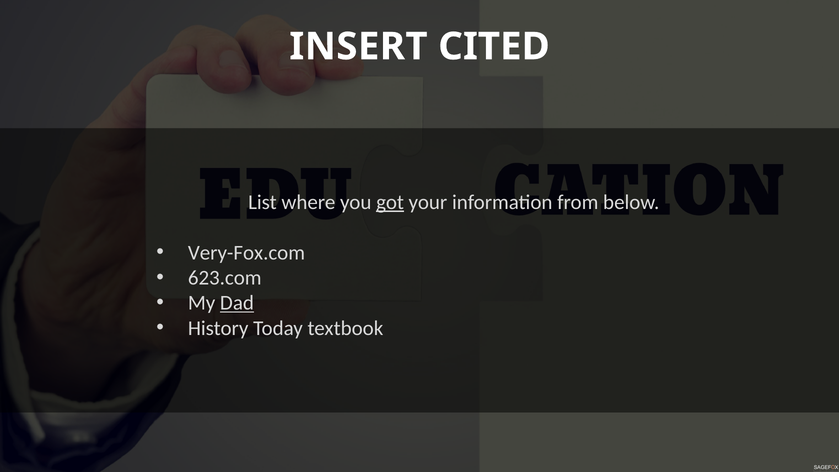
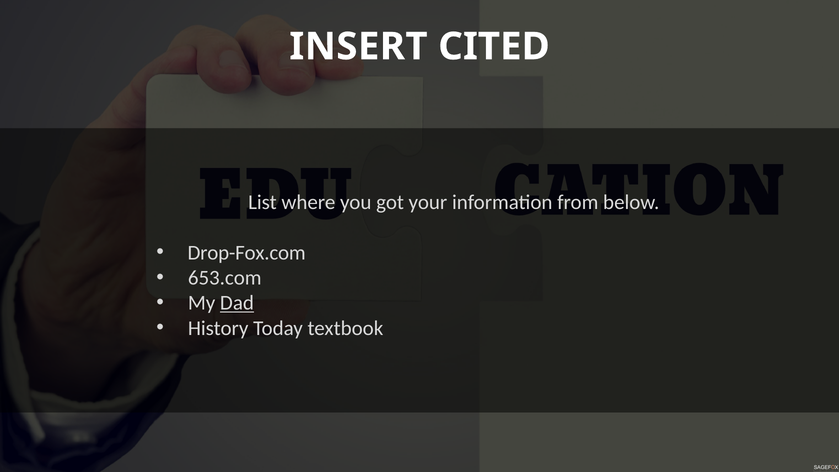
got underline: present -> none (390, 202)
Very-Fox.com: Very-Fox.com -> Drop-Fox.com (247, 253)
623.com: 623.com -> 653.com (225, 278)
